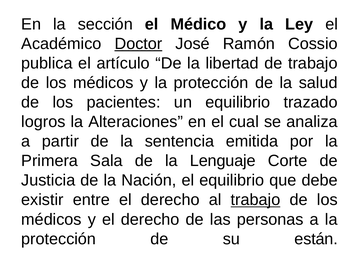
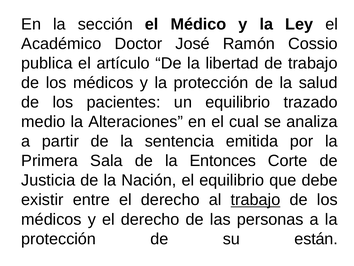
Doctor underline: present -> none (138, 44)
logros: logros -> medio (43, 122)
Lenguaje: Lenguaje -> Entonces (223, 161)
